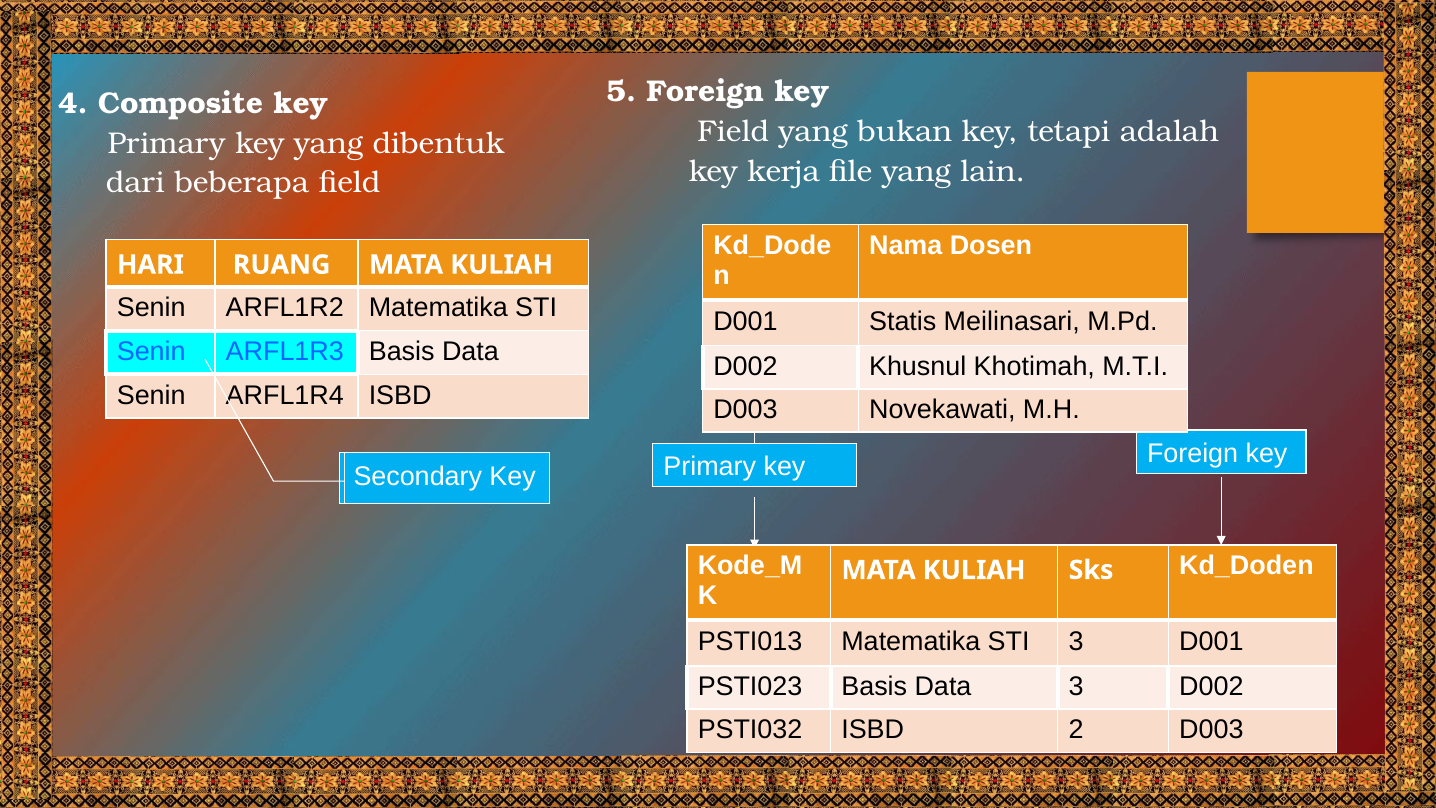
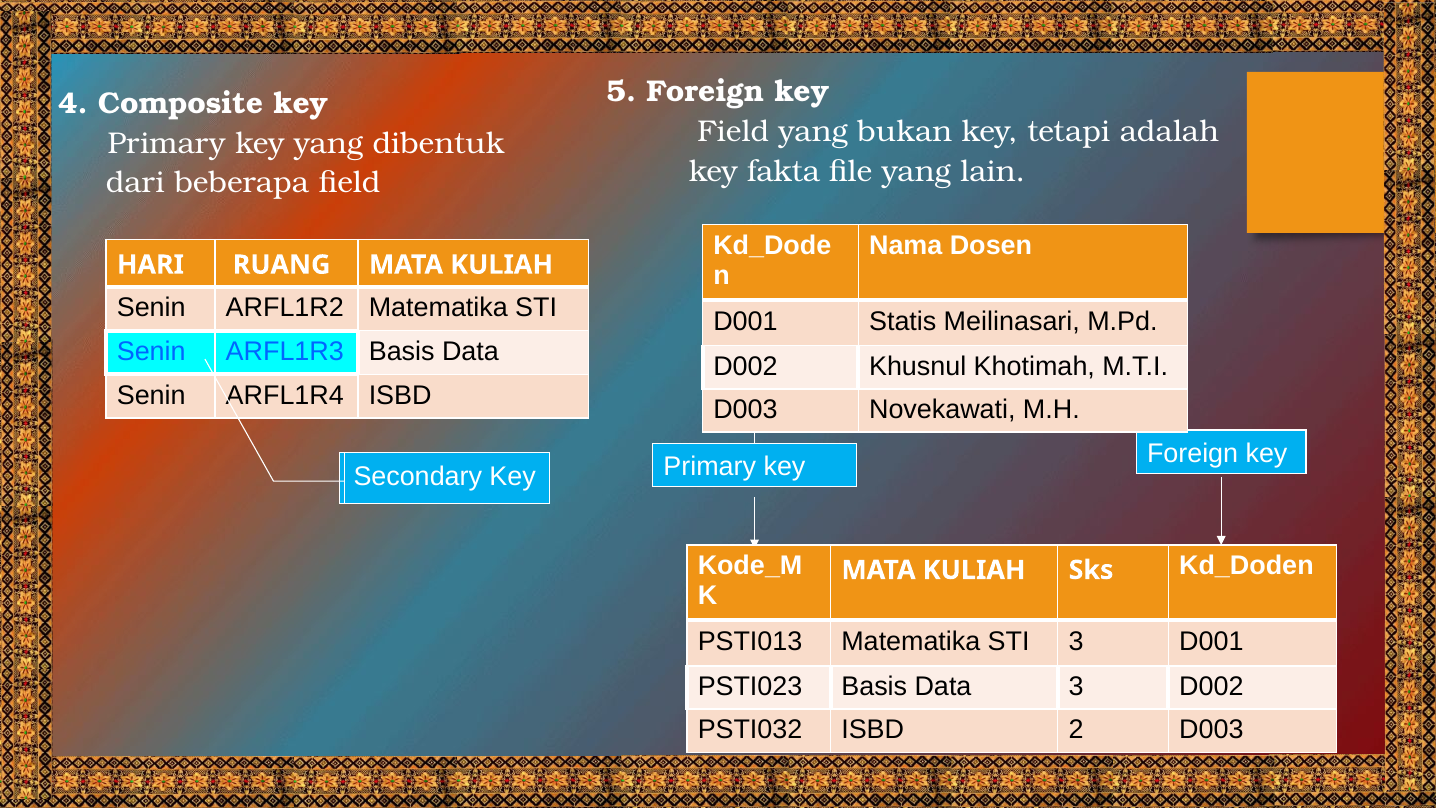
kerja: kerja -> fakta (784, 172)
